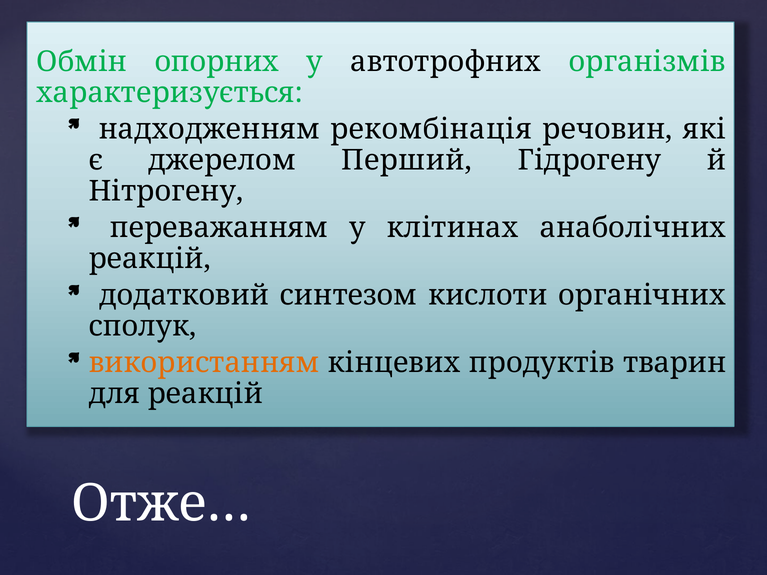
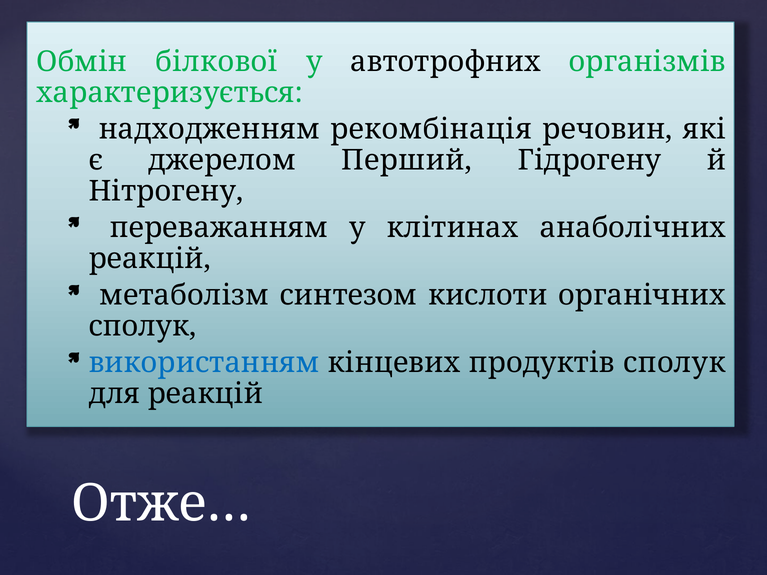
опорних: опорних -> білкової (216, 62)
додатковий: додатковий -> метаболізм (184, 295)
використанням colour: orange -> blue (204, 363)
продуктів тварин: тварин -> сполук (674, 363)
